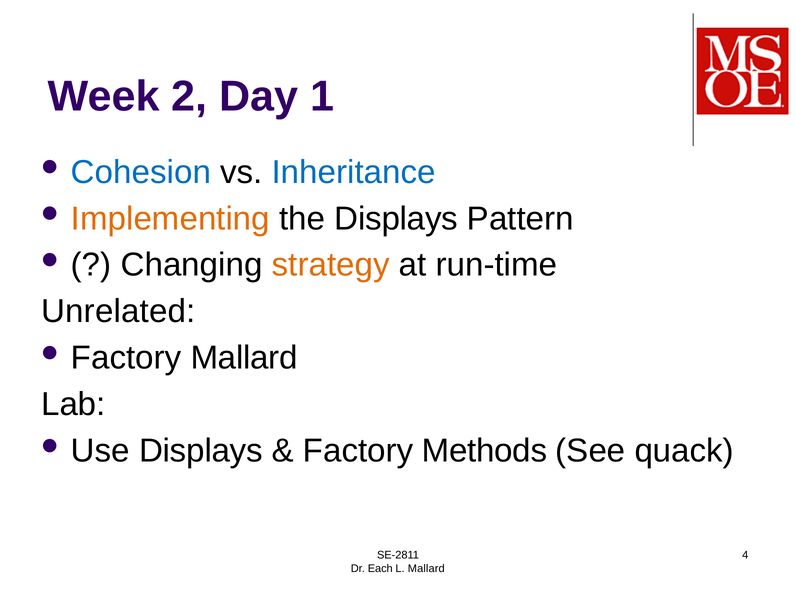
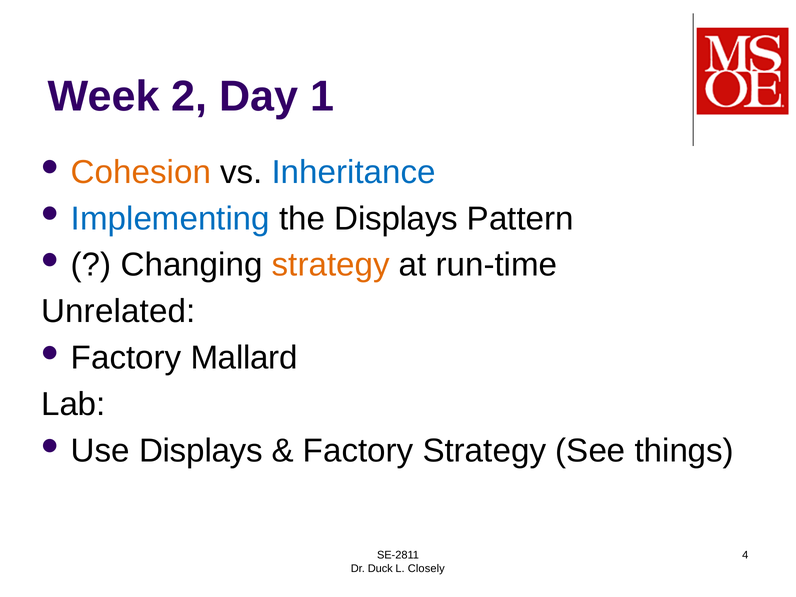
Cohesion colour: blue -> orange (141, 172)
Implementing colour: orange -> blue (170, 219)
Factory Methods: Methods -> Strategy (484, 451)
quack: quack -> things (684, 451)
Each: Each -> Duck (380, 569)
L Mallard: Mallard -> Closely (426, 569)
